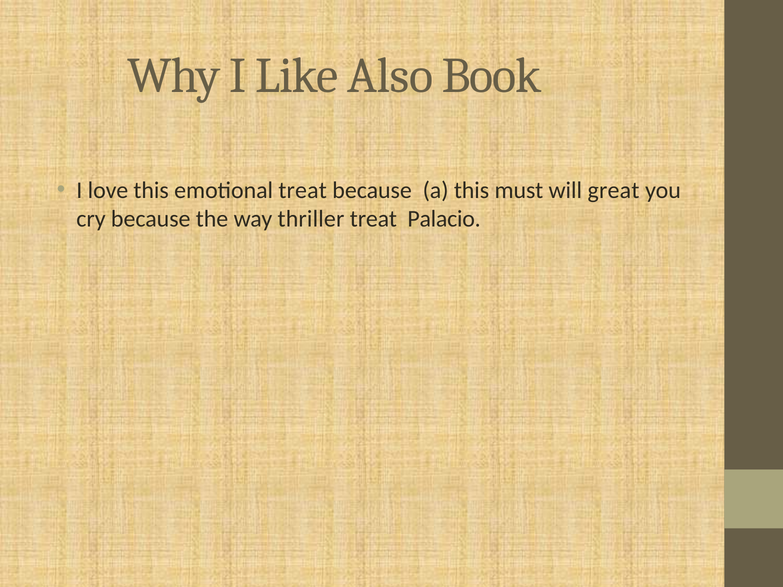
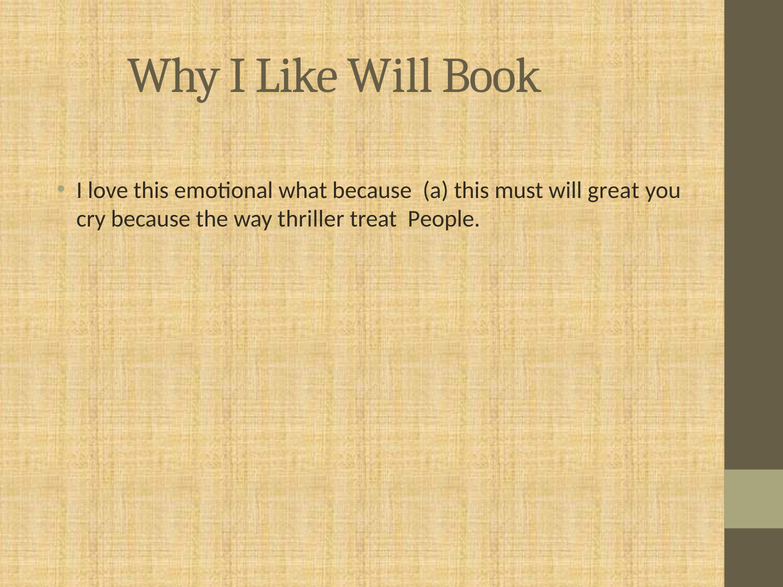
Like Also: Also -> Will (390, 76)
emotional treat: treat -> what (303, 190)
Palacio: Palacio -> People (444, 219)
